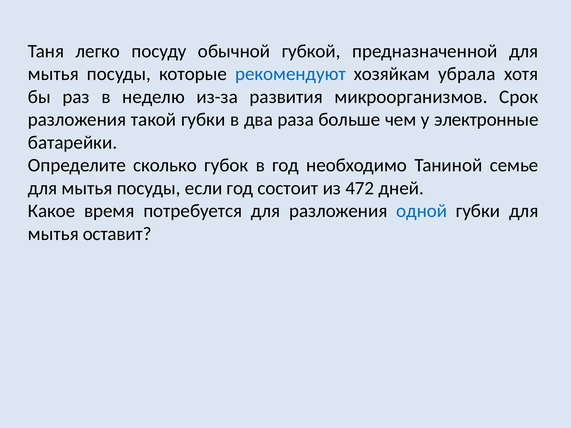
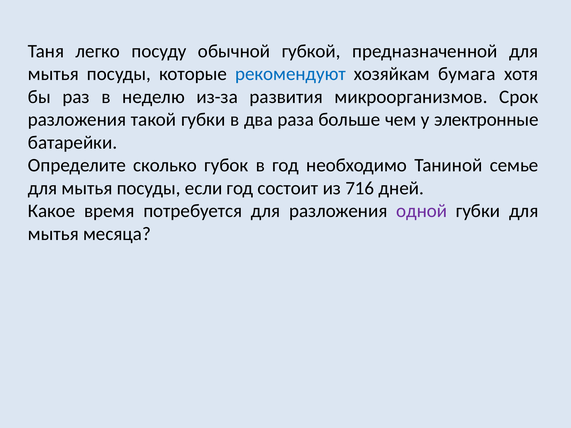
убрала: убрала -> бумага (467, 74)
472: 472 -> 716 (360, 188)
одной colour: blue -> purple (422, 211)
оставит: оставит -> месяца (117, 234)
